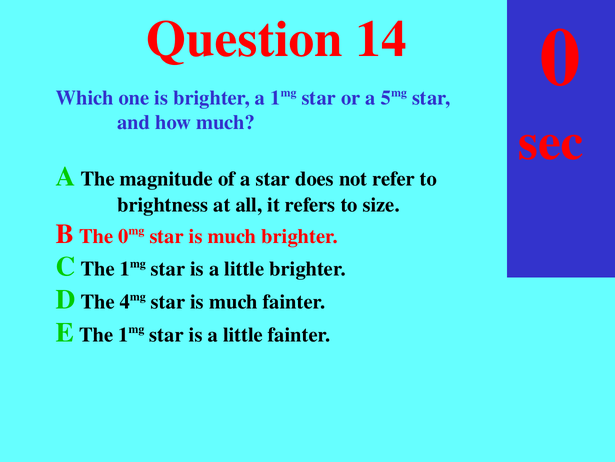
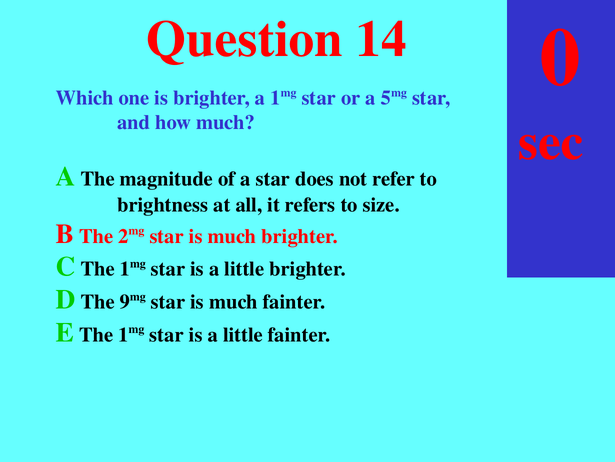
The 0: 0 -> 2 (123, 236)
The 4: 4 -> 9 (125, 302)
